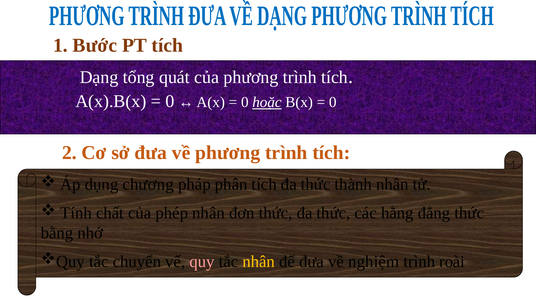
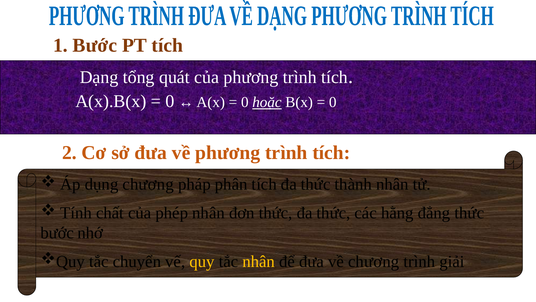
bằng: bằng -> bước (57, 233)
quy colour: pink -> yellow (202, 261)
về nghiệm: nghiệm -> chương (374, 261)
roài: roài -> giải (452, 261)
